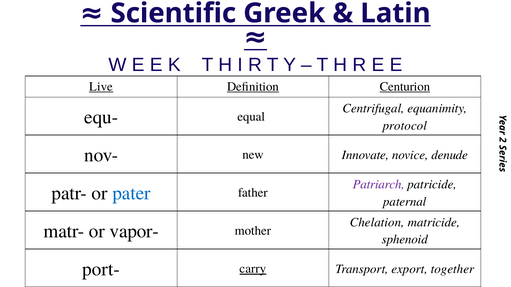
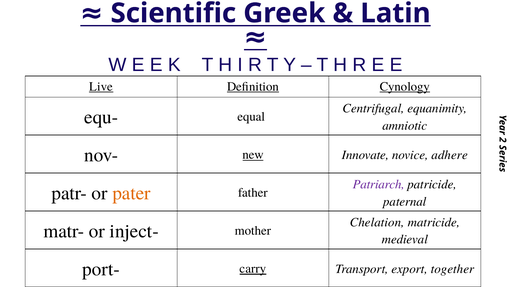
Centurion: Centurion -> Cynology (405, 87)
protocol: protocol -> amniotic (405, 126)
new underline: none -> present (253, 155)
denude: denude -> adhere (450, 155)
pater colour: blue -> orange (132, 193)
vapor-: vapor- -> inject- (134, 231)
sphenoid: sphenoid -> medieval (405, 240)
